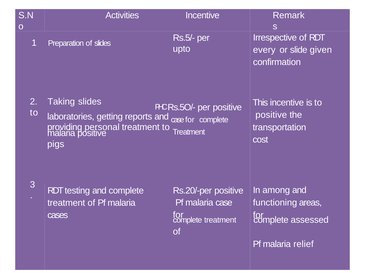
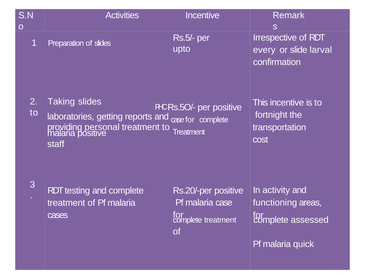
given: given -> larval (321, 50)
positive: positive -> fortnight (271, 115)
pigs: pigs -> staff (56, 145)
among: among -> activity (276, 191)
relief: relief -> quick (304, 245)
